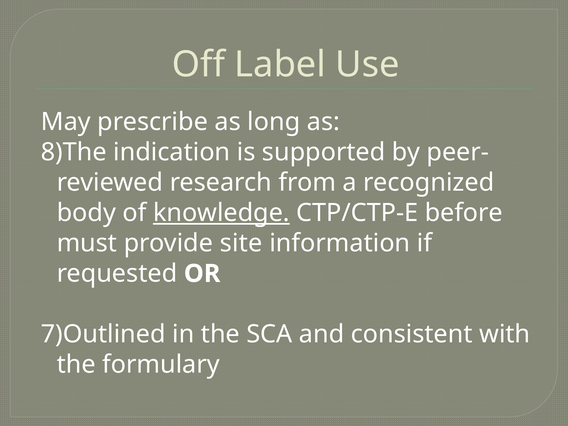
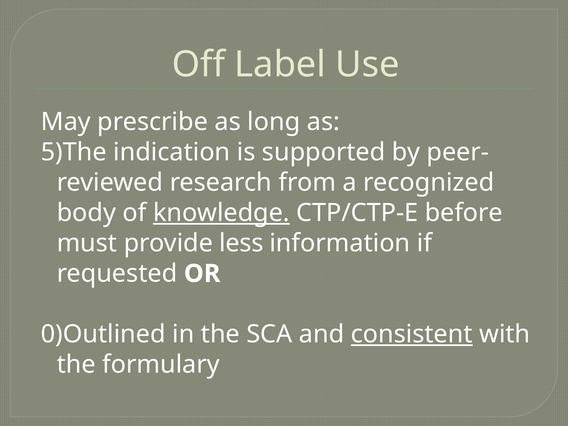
8)The: 8)The -> 5)The (74, 152)
site: site -> less (241, 243)
7)Outlined: 7)Outlined -> 0)Outlined (103, 334)
consistent underline: none -> present (412, 334)
